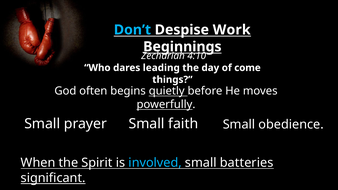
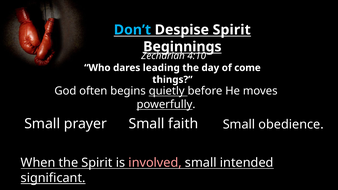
Despise Work: Work -> Spirit (232, 30)
involved colour: light blue -> pink (155, 163)
batteries: batteries -> intended (247, 163)
